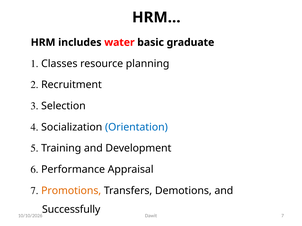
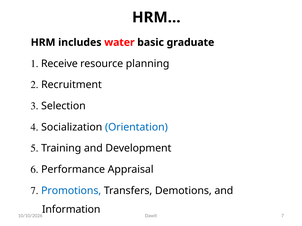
Classes: Classes -> Receive (59, 64)
Promotions colour: orange -> blue (71, 191)
Successfully: Successfully -> Information (71, 210)
